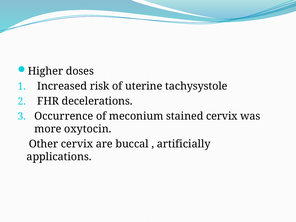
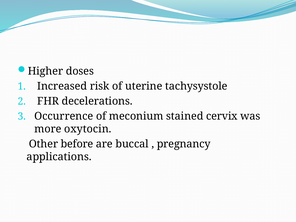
Other cervix: cervix -> before (77, 144)
artificially: artificially -> pregnancy (184, 144)
